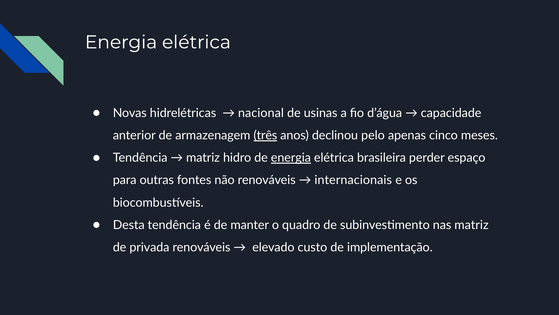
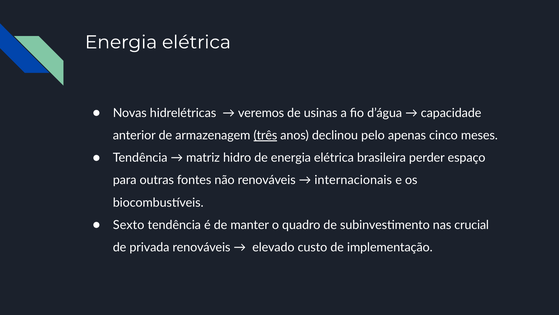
nacional: nacional -> veremos (261, 113)
energia underline: present -> none (291, 158)
Desta: Desta -> Sexto (129, 225)
nas matriz: matriz -> crucial (472, 225)
